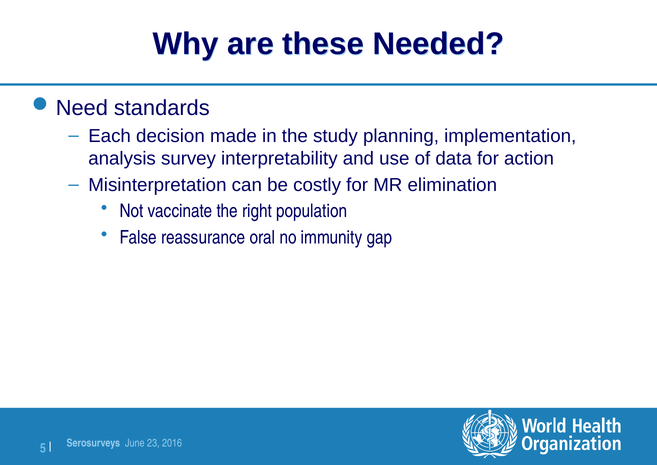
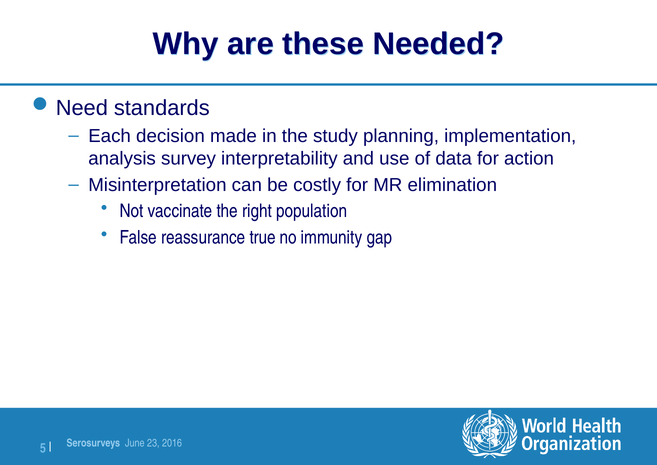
oral: oral -> true (263, 237)
